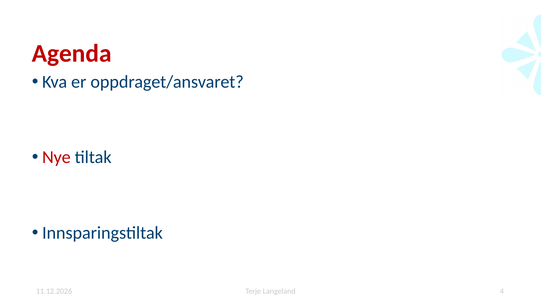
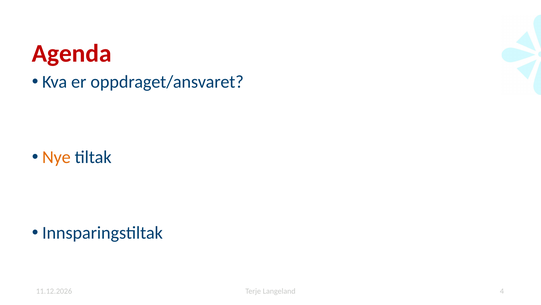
Nye colour: red -> orange (56, 157)
